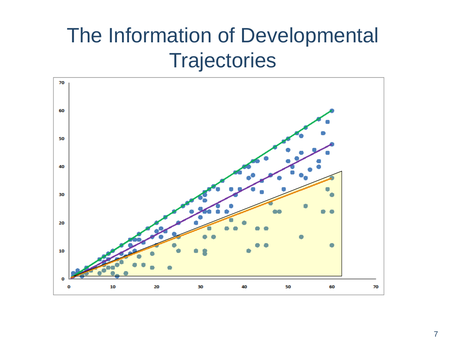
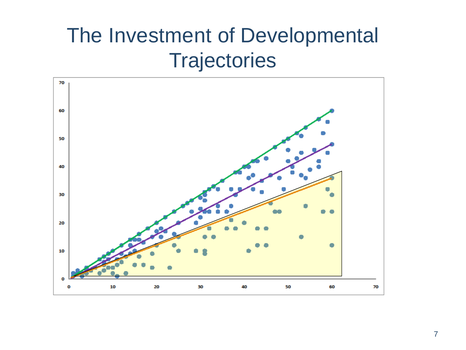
Information: Information -> Investment (160, 36)
